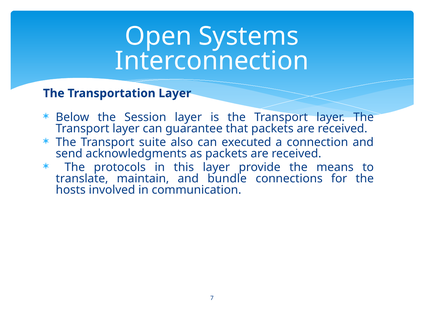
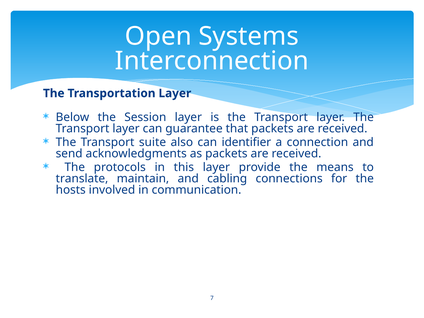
executed: executed -> identifier (246, 142)
bundle: bundle -> cabling (227, 179)
